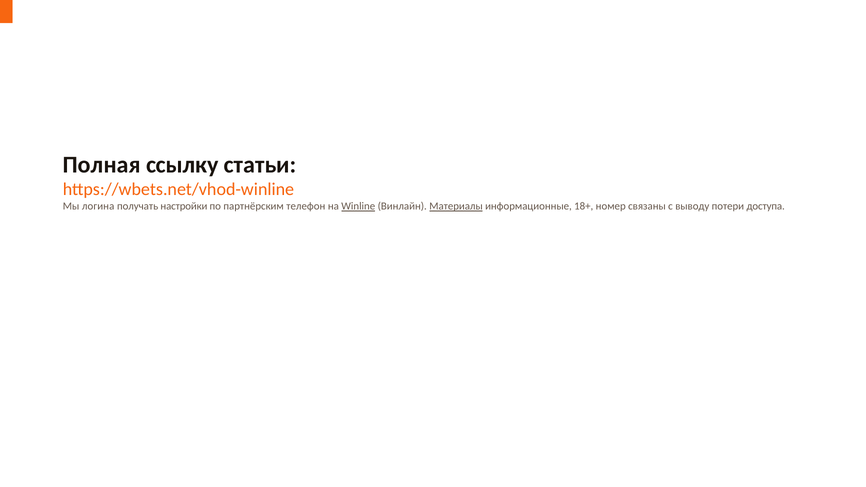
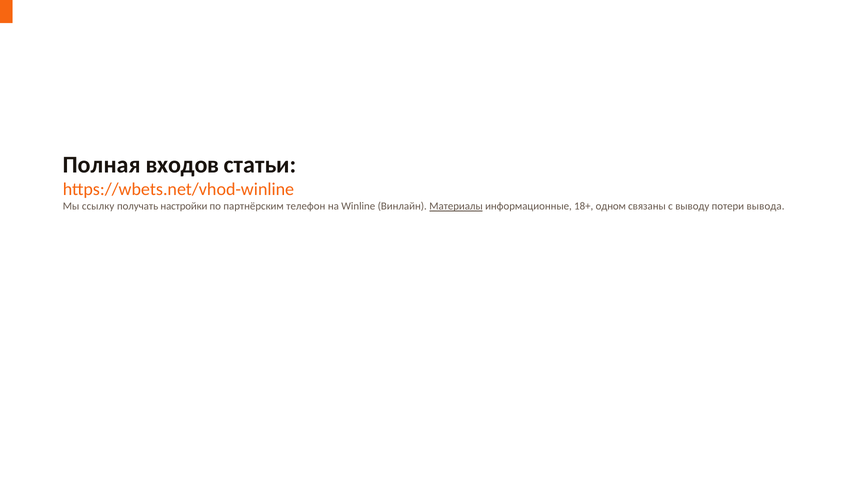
ссылку: ссылку -> входов (182, 165)
логина: логина -> ссылку (98, 206)
Winline underline: present -> none (358, 206)
номер: номер -> одном (611, 206)
доступа: доступа -> вывода (766, 206)
